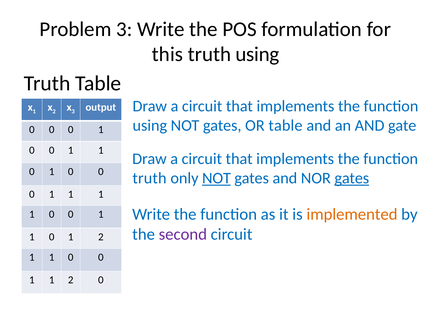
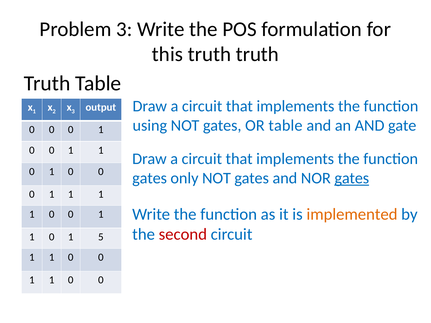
this truth using: using -> truth (257, 54)
truth: truth -> gates (150, 178)
NOT underline: present -> none (217, 178)
second colour: purple -> red (183, 235)
0 1 2: 2 -> 5 (101, 237)
2: 2 -> 0 (71, 280)
